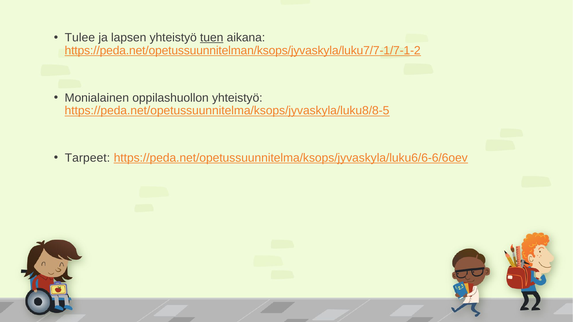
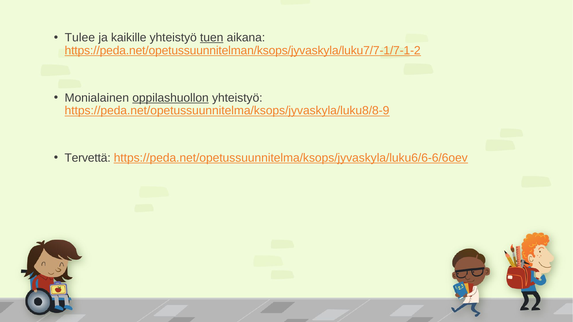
lapsen: lapsen -> kaikille (129, 38)
oppilashuollon underline: none -> present (171, 98)
https://peda.net/opetussuunnitelma/ksops/jyvaskyla/luku8/8-5: https://peda.net/opetussuunnitelma/ksops/jyvaskyla/luku8/8-5 -> https://peda.net/opetussuunnitelma/ksops/jyvaskyla/luku8/8-9 (227, 111)
Tarpeet: Tarpeet -> Tervettä (88, 158)
